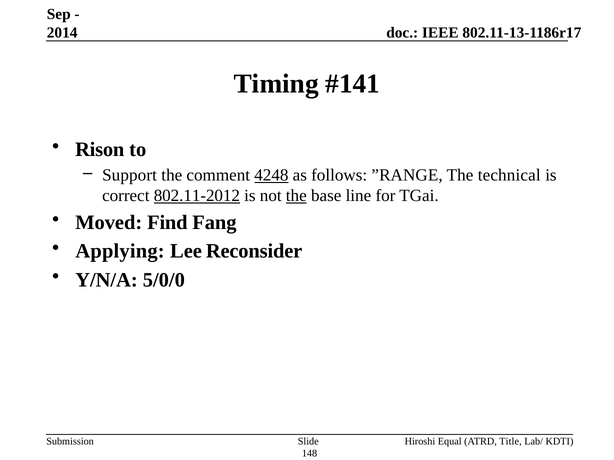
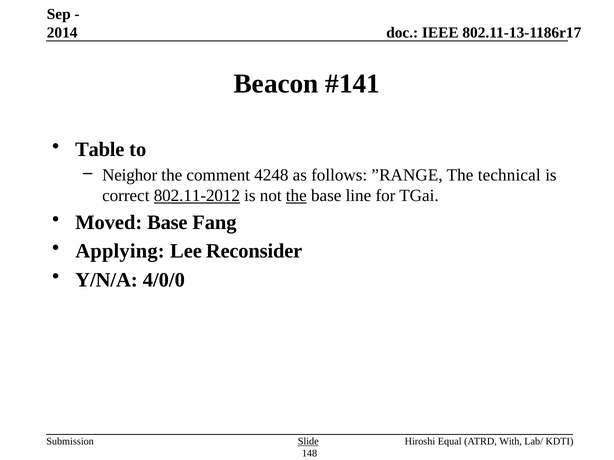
Timing: Timing -> Beacon (276, 84)
Rison: Rison -> Table (100, 150)
Support: Support -> Neighor (130, 176)
4248 underline: present -> none (271, 176)
Moved Find: Find -> Base (167, 223)
5/0/0: 5/0/0 -> 4/0/0 (164, 280)
Title: Title -> With (511, 442)
Slide underline: none -> present (308, 442)
